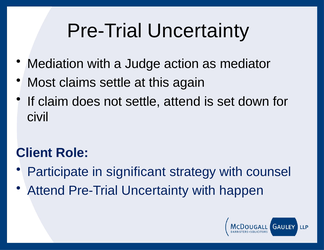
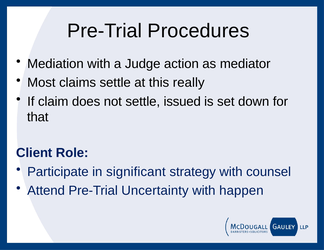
Uncertainty: Uncertainty -> Procedures (198, 31)
again: again -> really (189, 83)
settle attend: attend -> issued (182, 102)
civil: civil -> that (38, 117)
